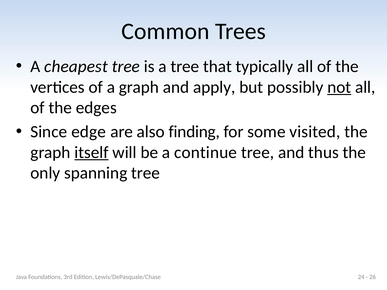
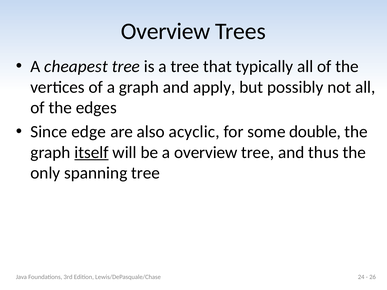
Common: Common -> Overview (166, 31)
not underline: present -> none (339, 87)
finding: finding -> acyclic (194, 132)
visited: visited -> double (315, 132)
a continue: continue -> overview (206, 153)
